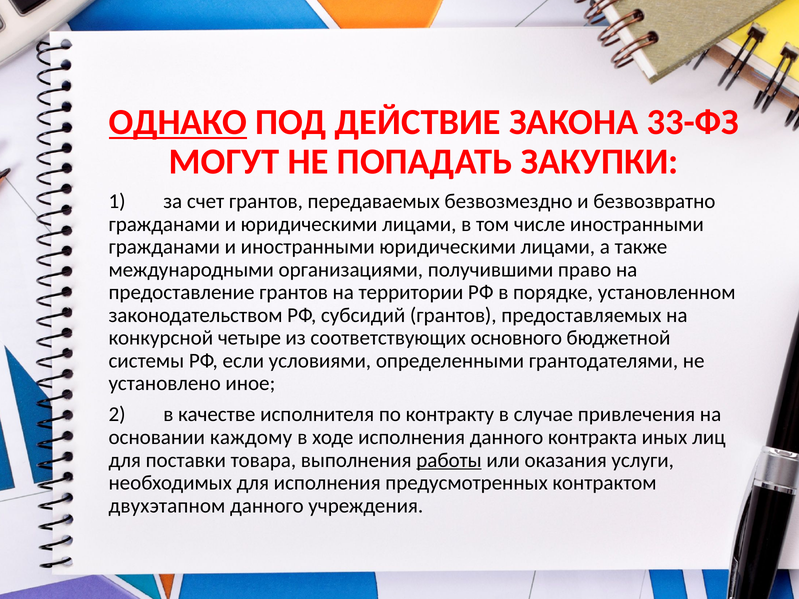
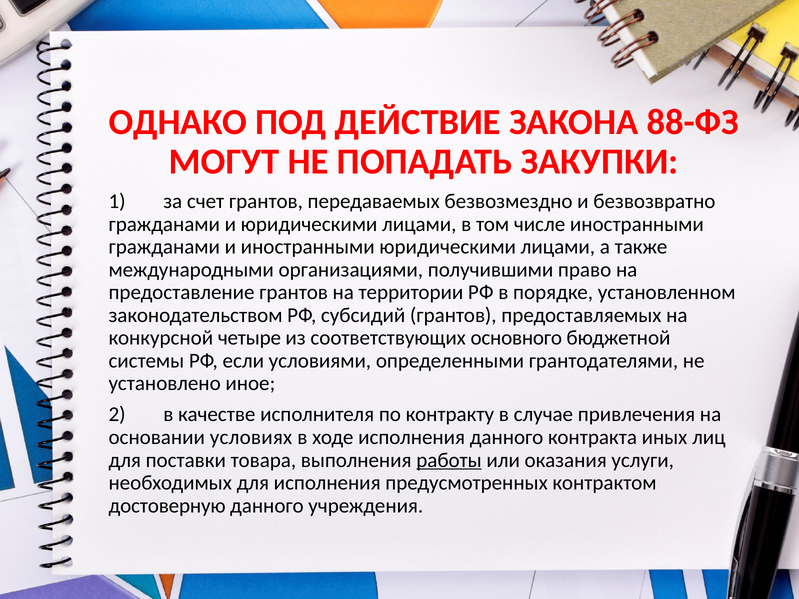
ОДНАКО underline: present -> none (178, 122)
33-ФЗ: 33-ФЗ -> 88-ФЗ (693, 122)
каждому: каждому -> условиях (251, 437)
двухэтапном: двухэтапном -> достоверную (167, 506)
